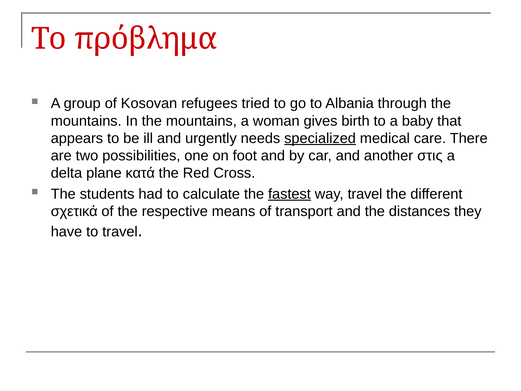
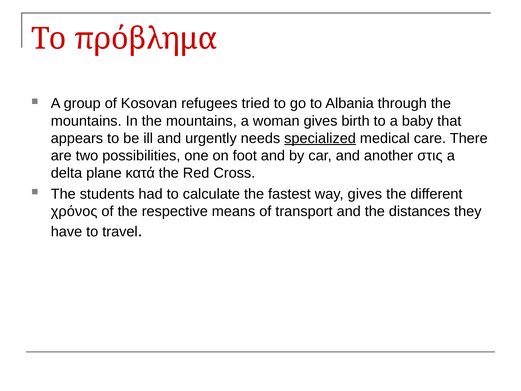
fastest underline: present -> none (289, 194)
way travel: travel -> gives (365, 194)
σχετικά: σχετικά -> χρόνος (74, 211)
